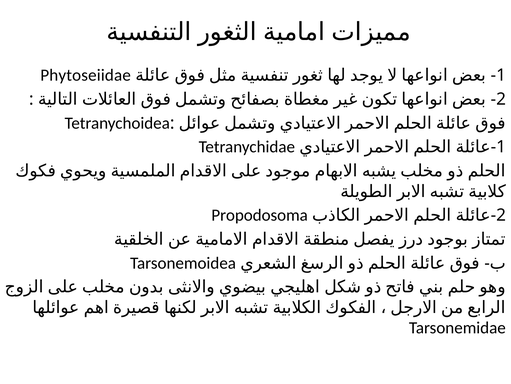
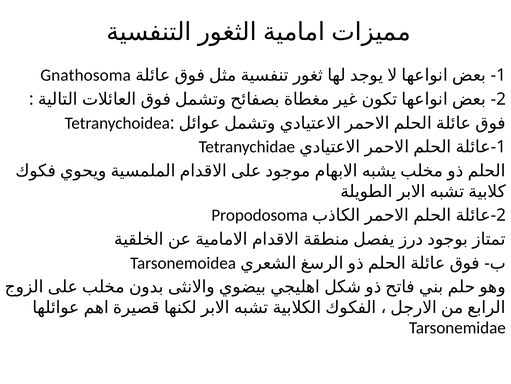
Phytoseiidae: Phytoseiidae -> Gnathosoma (86, 75)
